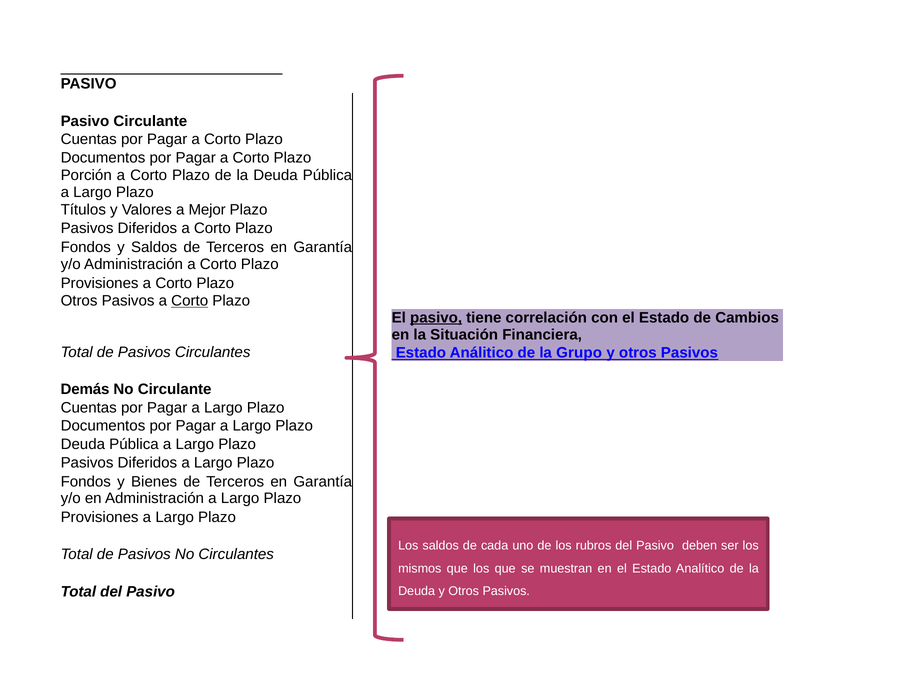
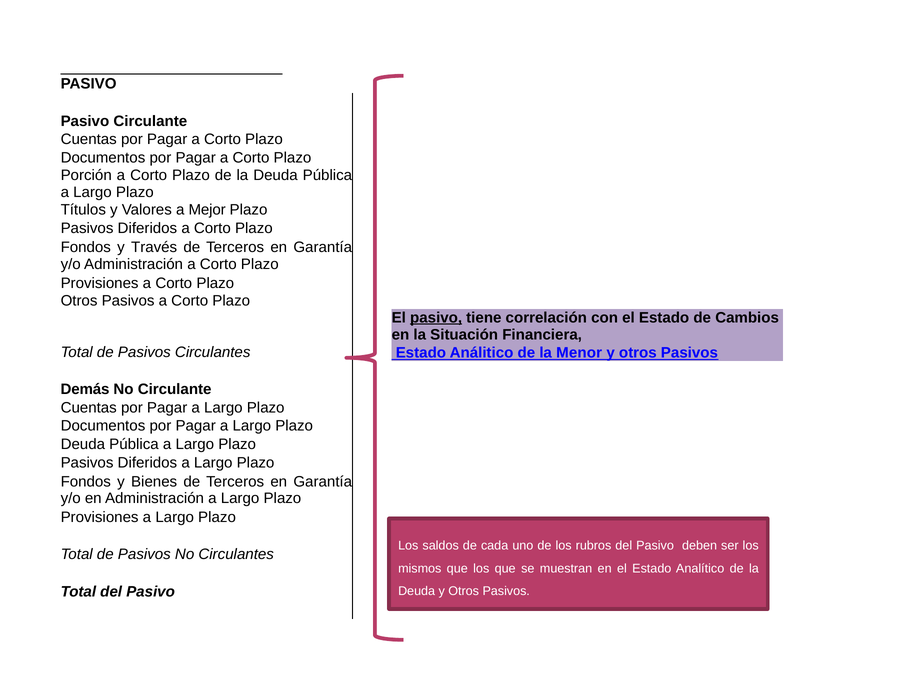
y Saldos: Saldos -> Través (154, 247)
Corto underline: present -> none (190, 301)
Grupo: Grupo -> Menor (579, 353)
